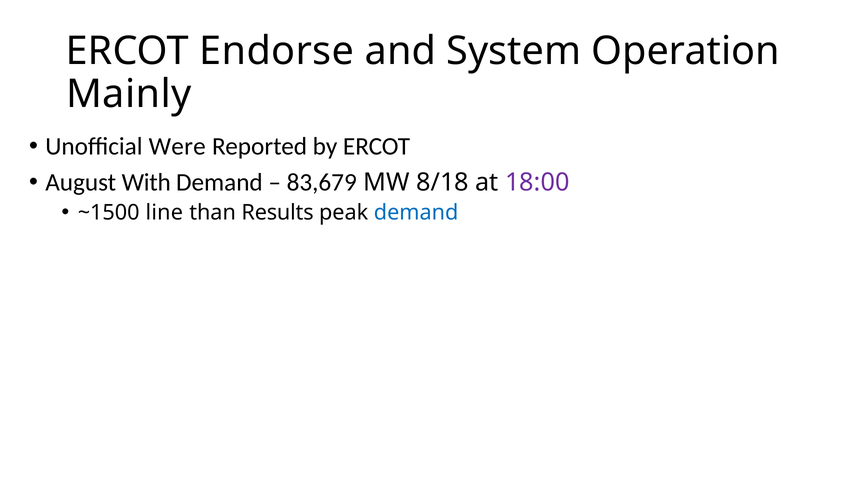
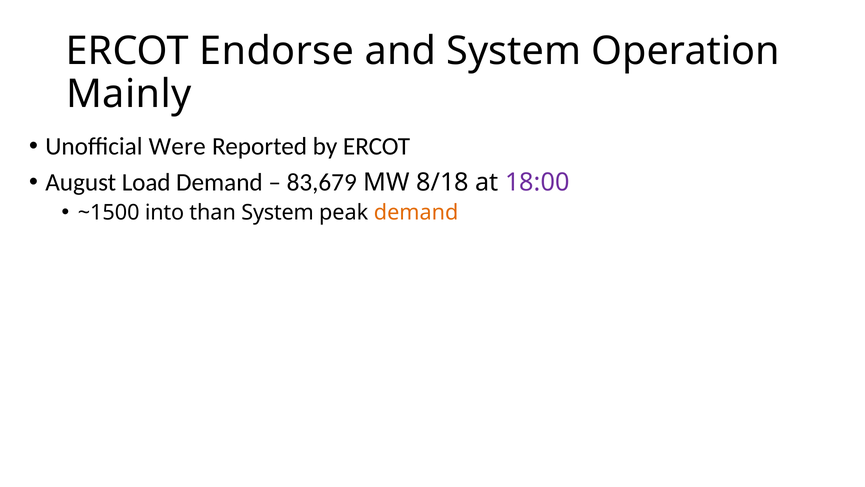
With: With -> Load (146, 182)
line: line -> into (165, 212)
than Results: Results -> System (278, 212)
demand colour: blue -> orange (416, 212)
